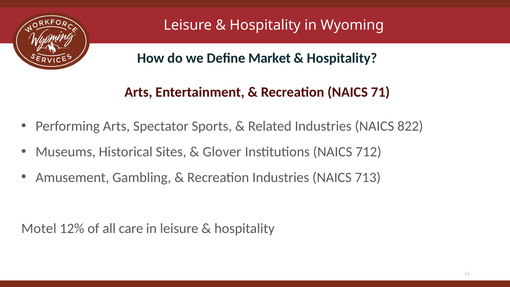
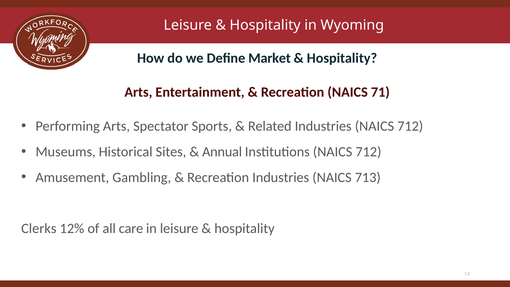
Industries NAICS 822: 822 -> 712 (410, 126)
Glover: Glover -> Annual (222, 152)
Motel: Motel -> Clerks (39, 228)
